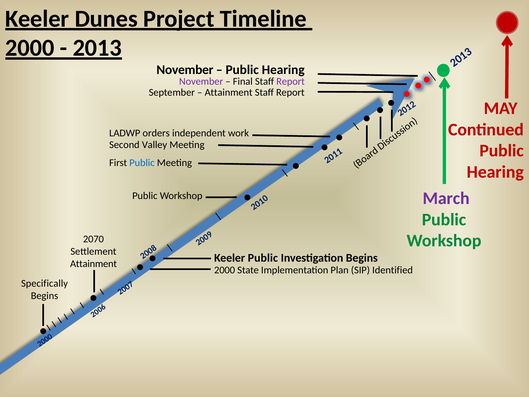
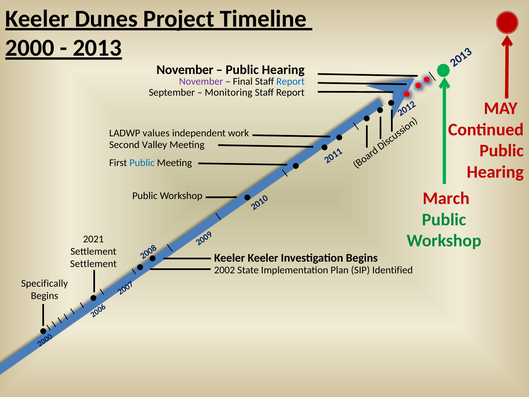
Report colour: purple -> blue (291, 82)
Attainment: Attainment -> Monitoring (229, 92)
orders: orders -> values (156, 133)
March colour: purple -> red (446, 198)
2070: 2070 -> 2021 (93, 239)
Attainment: Attainment -> Settlement (93, 264)
Keeler Public: Public -> Keeler (263, 258)
2000: 2000 -> 2002 (225, 270)
